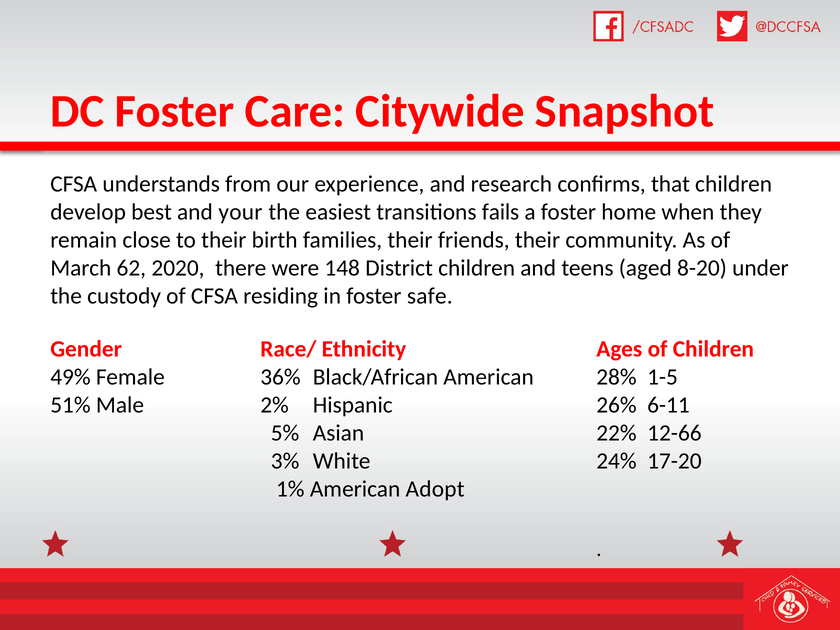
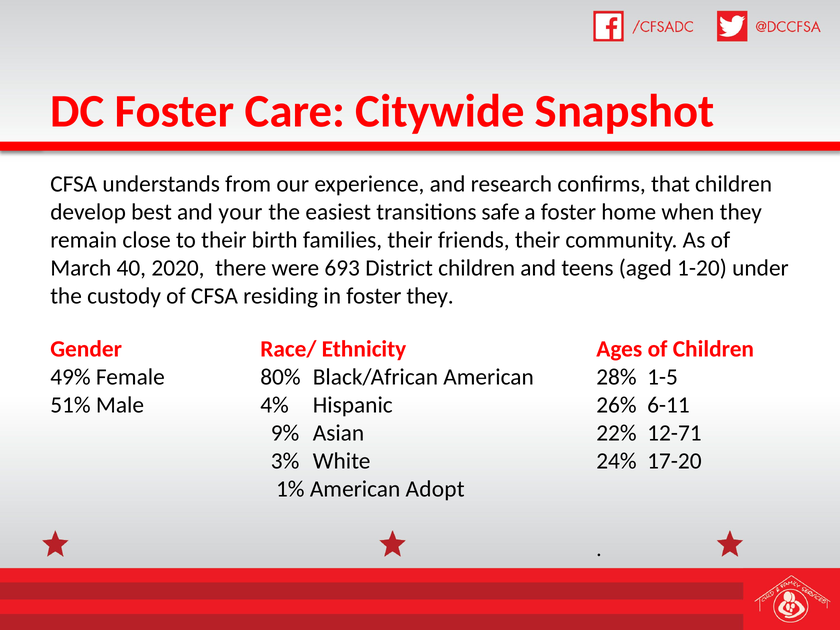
fails: fails -> safe (501, 212)
62: 62 -> 40 (131, 268)
148: 148 -> 693 (342, 268)
8-20: 8-20 -> 1-20 (702, 268)
foster safe: safe -> they (430, 296)
36%: 36% -> 80% (280, 377)
2%: 2% -> 4% (275, 405)
5%: 5% -> 9% (285, 433)
12-66: 12-66 -> 12-71 (674, 433)
